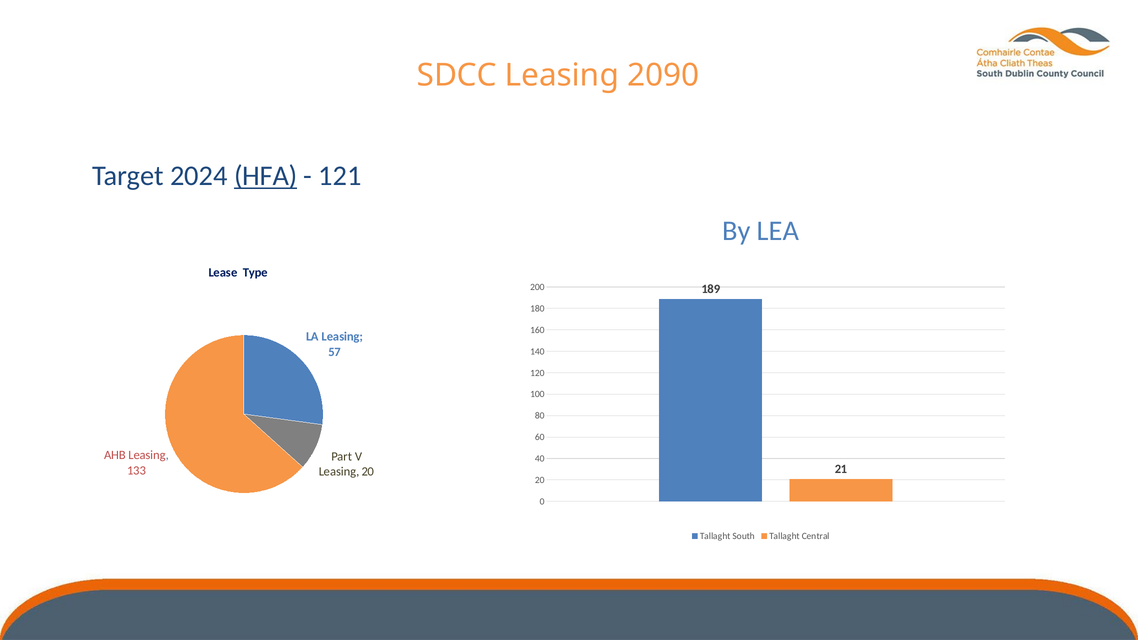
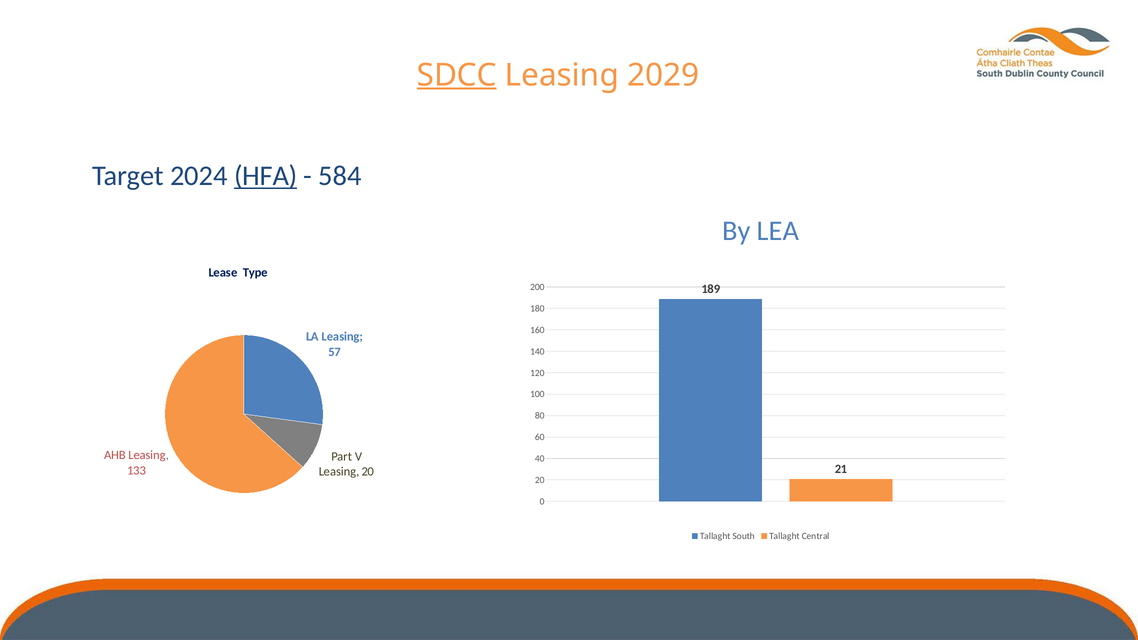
SDCC underline: none -> present (457, 75)
2090: 2090 -> 2029 (663, 75)
121: 121 -> 584 (340, 176)
